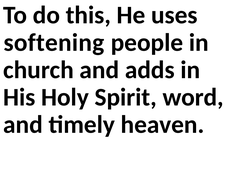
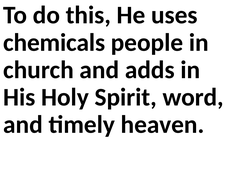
softening: softening -> chemicals (54, 42)
